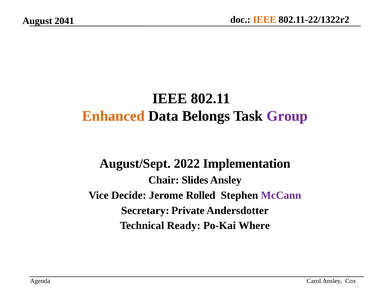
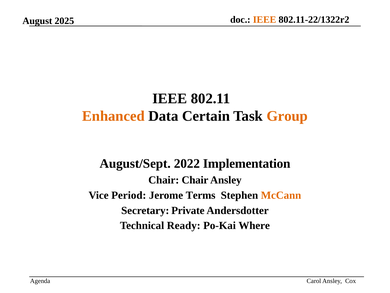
2041: 2041 -> 2025 (64, 21)
Belongs: Belongs -> Certain (206, 116)
Group colour: purple -> orange (287, 116)
Chair Slides: Slides -> Chair (195, 180)
Decide: Decide -> Period (129, 195)
Rolled: Rolled -> Terms (201, 195)
McCann colour: purple -> orange (281, 195)
